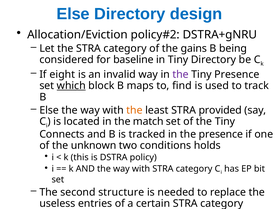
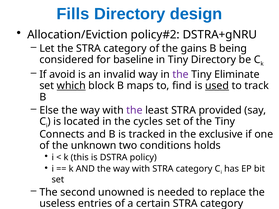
Else: Else -> Fills (73, 14)
eight: eight -> avoid (62, 74)
Tiny Presence: Presence -> Eliminate (237, 74)
used underline: none -> present (217, 86)
the colour: orange -> purple (134, 110)
match: match -> cycles (148, 122)
the presence: presence -> exclusive (221, 134)
structure: structure -> unowned (121, 192)
